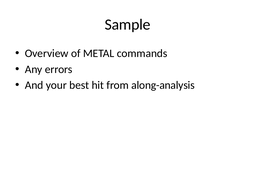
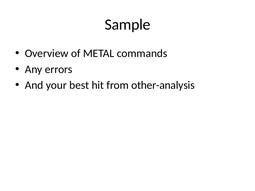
along-analysis: along-analysis -> other-analysis (163, 85)
